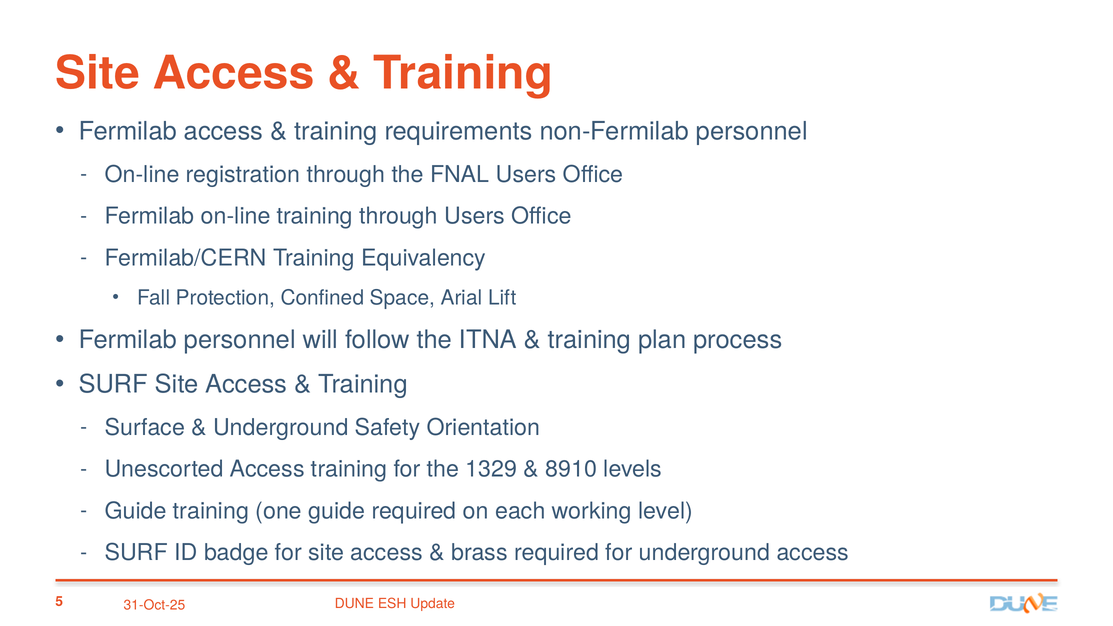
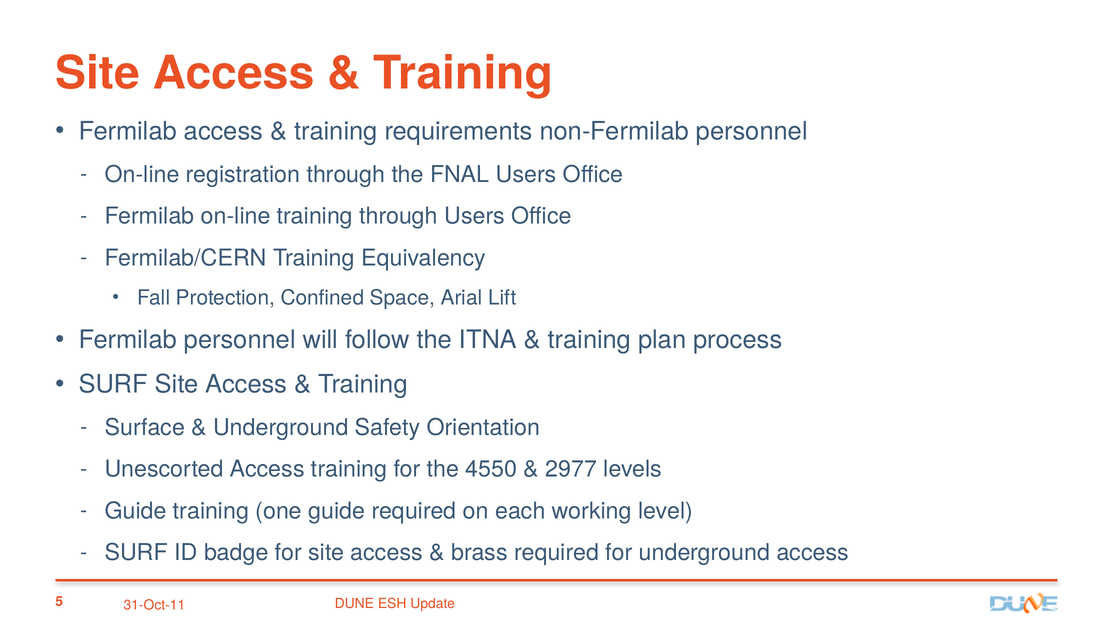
1329: 1329 -> 4550 (491, 469)
8910: 8910 -> 2977 (571, 469)
31-Oct-25: 31-Oct-25 -> 31-Oct-11 (154, 605)
